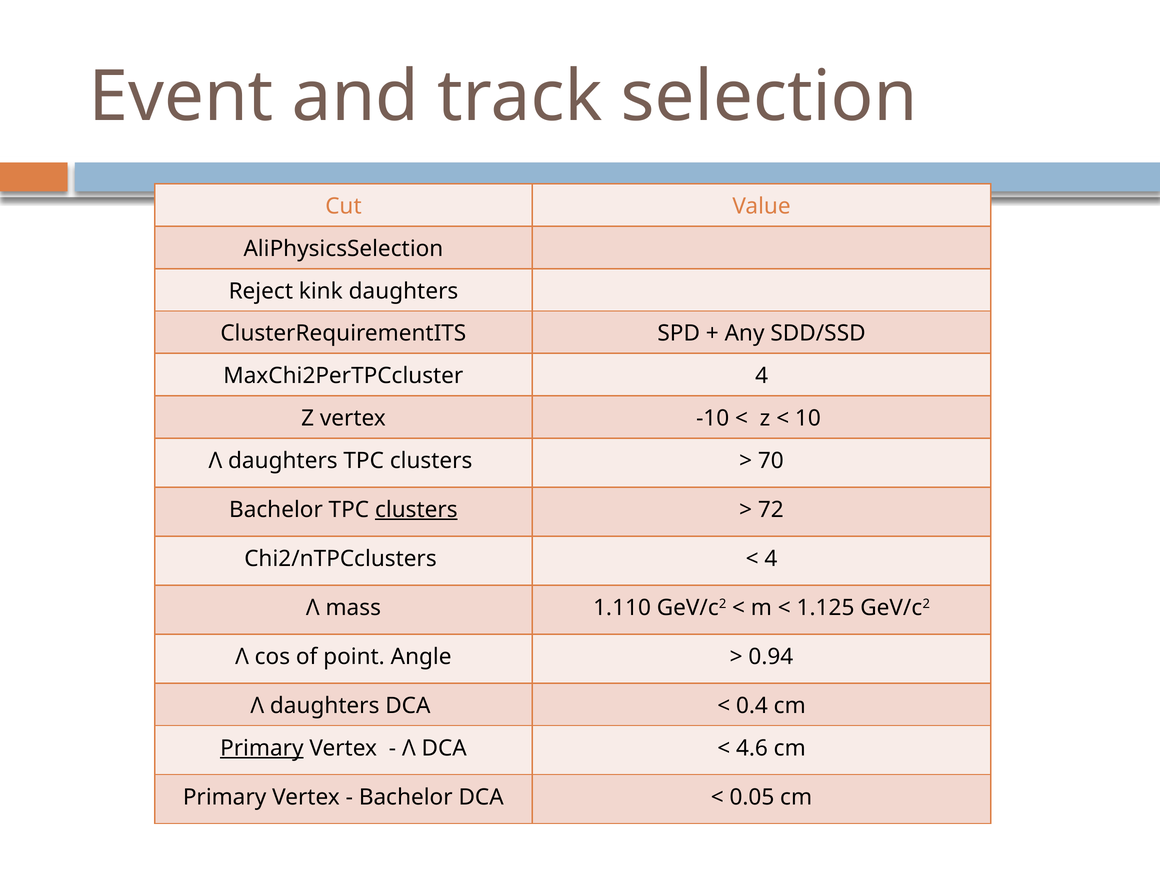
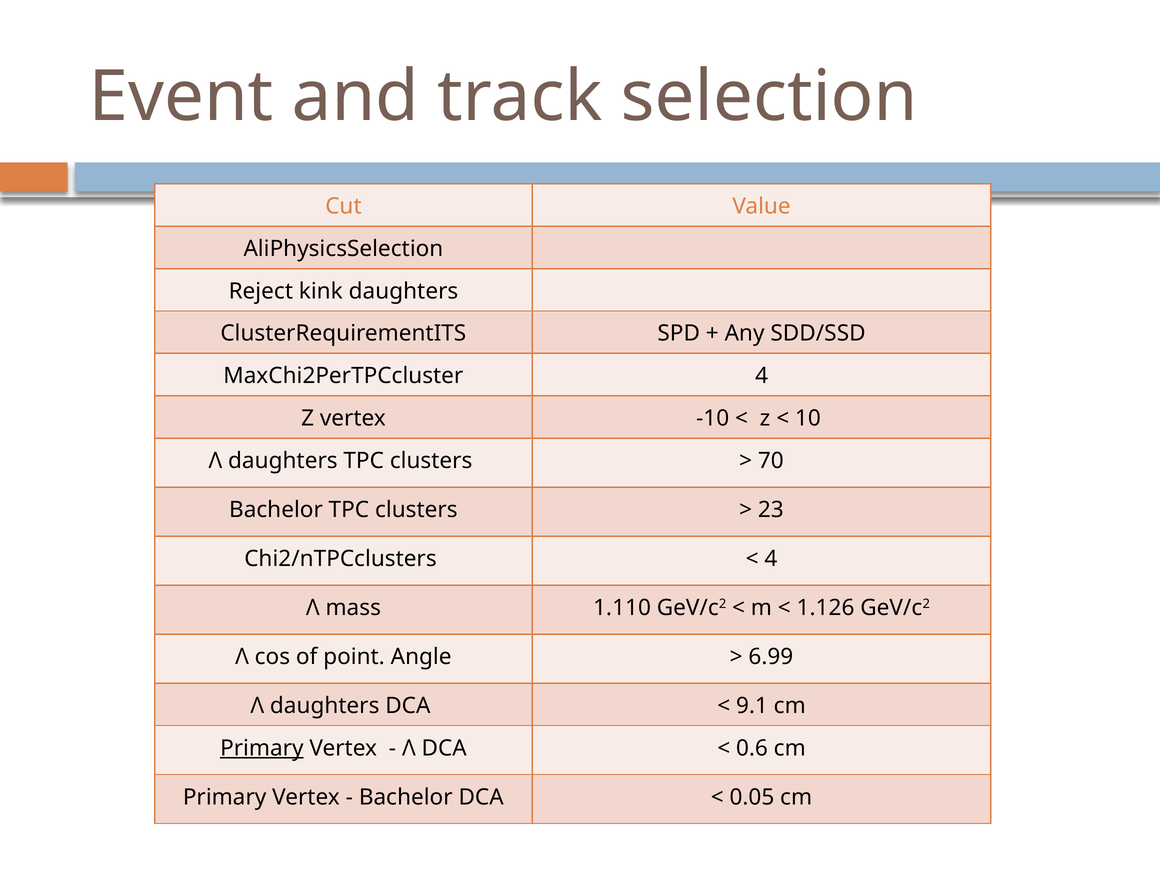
clusters underline: present -> none (416, 510)
72: 72 -> 23 (771, 510)
1.125: 1.125 -> 1.126 (826, 608)
0.94: 0.94 -> 6.99 (771, 657)
0.4: 0.4 -> 9.1 (752, 706)
4.6: 4.6 -> 0.6 (752, 748)
